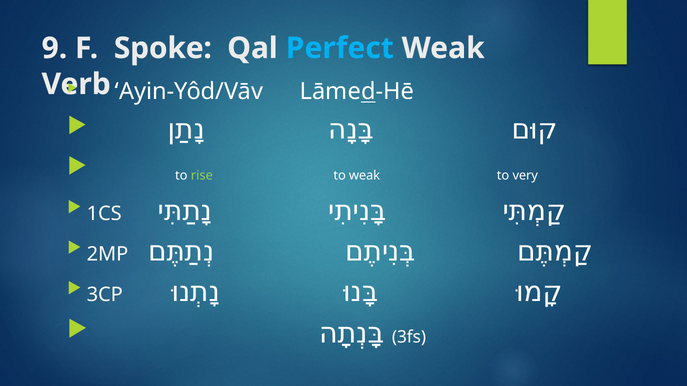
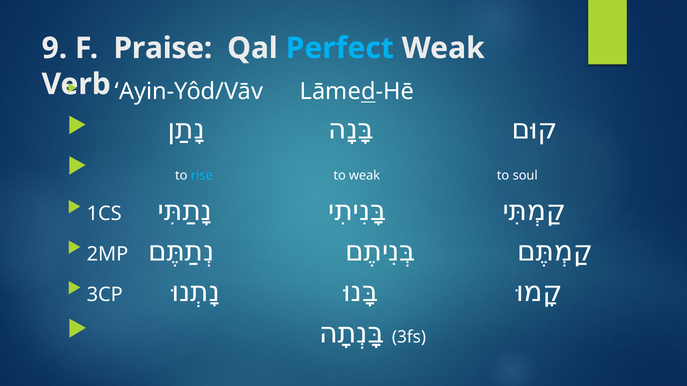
Spoke: Spoke -> Praise (163, 48)
rise colour: light green -> light blue (202, 175)
very: very -> soul (525, 175)
